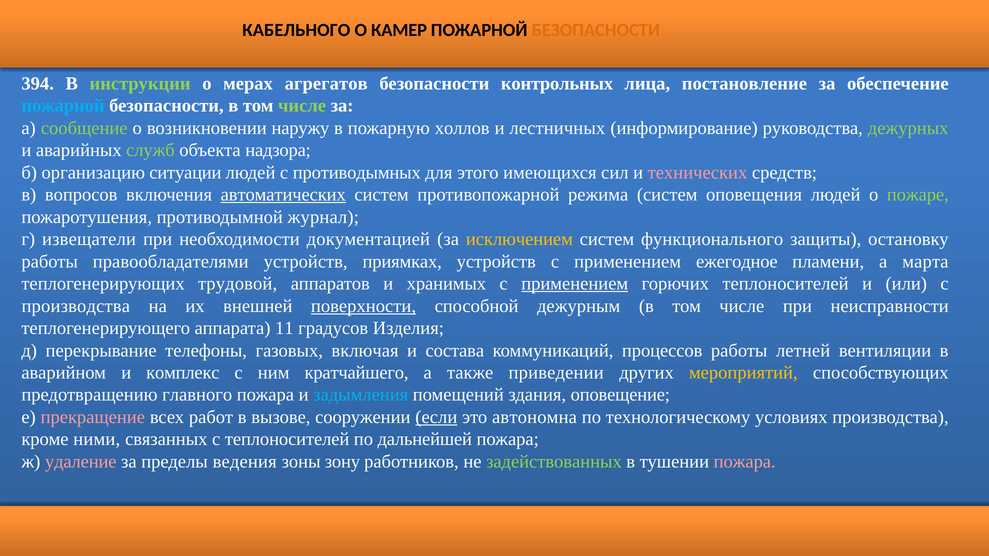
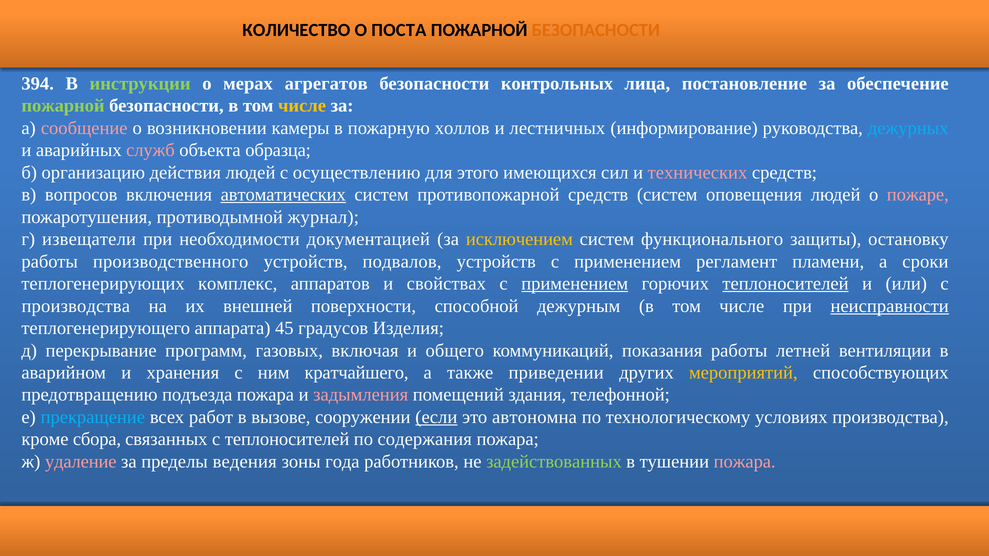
КАБЕЛЬНОГО: КАБЕЛЬНОГО -> КОЛИЧЕСТВО (296, 30)
КАМЕР: КАМЕР -> ПОСТА (399, 30)
пожарной colour: light blue -> light green (63, 106)
числе colour: light green -> yellow (302, 106)
сообщение colour: light green -> pink (84, 128)
наружу: наружу -> камеры (300, 128)
дежурных colour: light green -> light blue (908, 128)
служб colour: light green -> pink (151, 150)
надзора: надзора -> образца (278, 150)
ситуации: ситуации -> действия (185, 173)
противодымных: противодымных -> осуществлению (357, 173)
противопожарной режима: режима -> средств (598, 195)
пожаре colour: light green -> pink (918, 195)
правообладателями: правообладателями -> производственного (171, 262)
приямках: приямках -> подвалов (402, 262)
ежегодное: ежегодное -> регламент (737, 262)
марта: марта -> сроки (925, 262)
трудовой: трудовой -> комплекс (238, 284)
хранимых: хранимых -> свойствах (446, 284)
теплоносителей underline: none -> present (786, 284)
поверхности underline: present -> none (364, 306)
неисправности underline: none -> present (890, 306)
11: 11 -> 45 (284, 328)
телефоны: телефоны -> программ (206, 351)
состава: состава -> общего (455, 351)
процессов: процессов -> показания (662, 351)
комплекс: комплекс -> хранения (183, 373)
главного: главного -> подъезда (197, 395)
задымления colour: light blue -> pink (361, 395)
оповещение: оповещение -> телефонной (620, 395)
прекращение colour: pink -> light blue (93, 417)
ними: ними -> сбора (97, 440)
дальнейшей: дальнейшей -> содержания (425, 440)
зону: зону -> года (342, 462)
